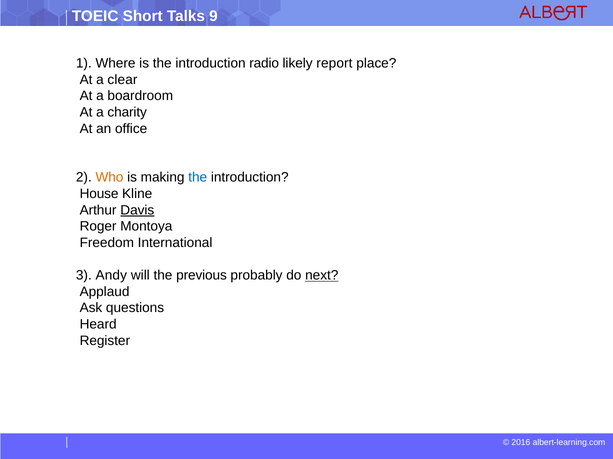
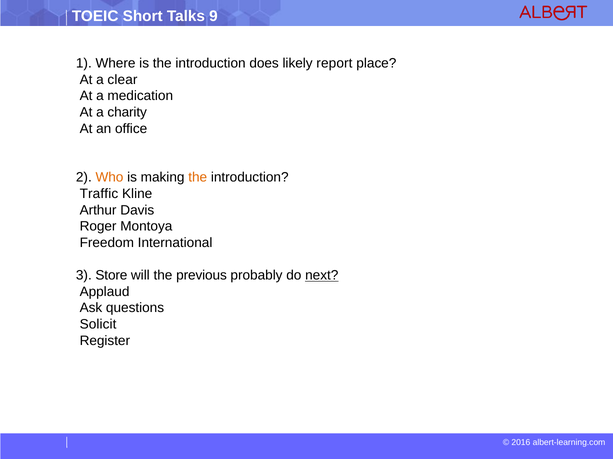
radio: radio -> does (264, 63)
boardroom: boardroom -> medication (140, 96)
the colour: blue -> orange (198, 178)
House: House -> Traffic (99, 194)
Davis underline: present -> none (137, 210)
Andy: Andy -> Store (111, 276)
Heard: Heard -> Solicit (98, 325)
